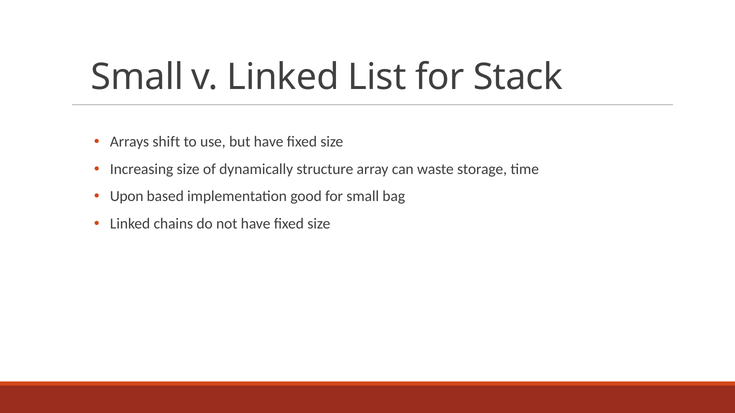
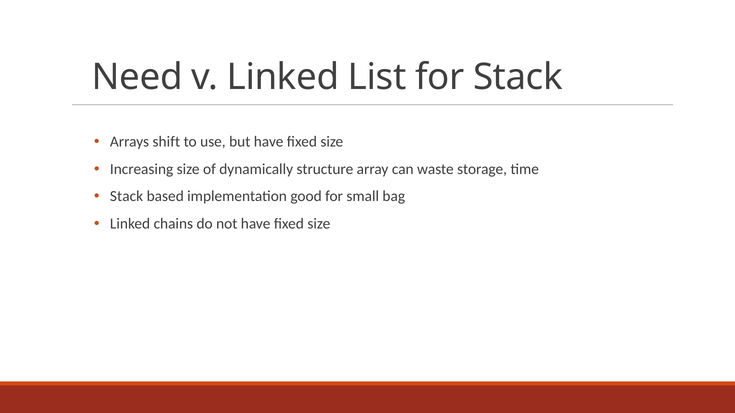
Small: Small -> Need (137, 77)
Upon: Upon -> Stack (127, 197)
